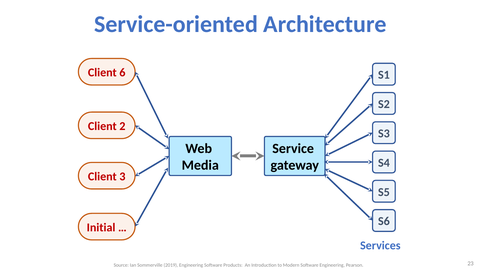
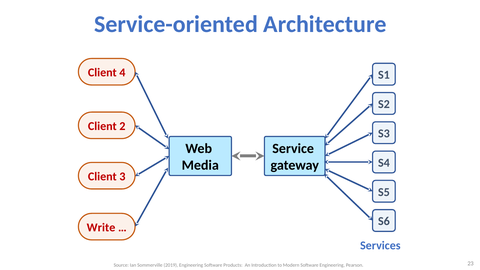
6: 6 -> 4 (122, 73)
Initial: Initial -> Write (101, 227)
